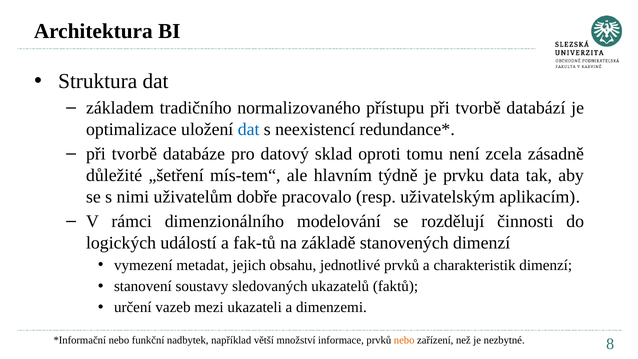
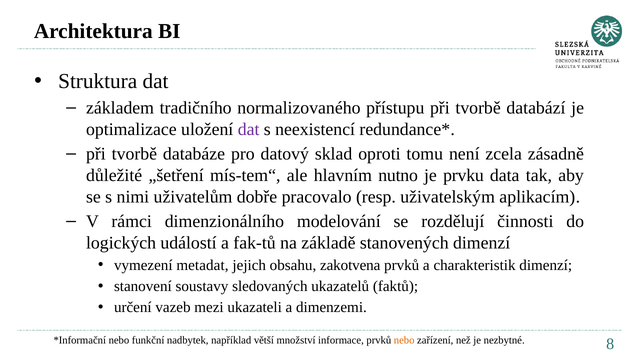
dat colour: blue -> purple (249, 129)
týdně: týdně -> nutno (398, 175)
jednotlivé: jednotlivé -> zakotvena (350, 265)
